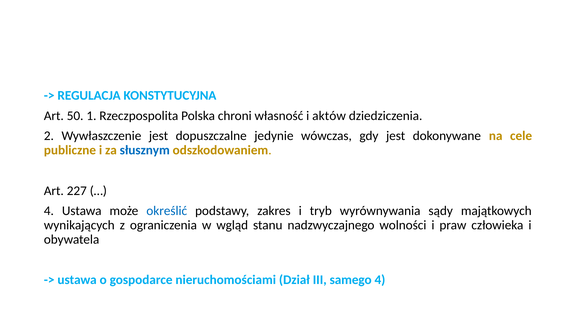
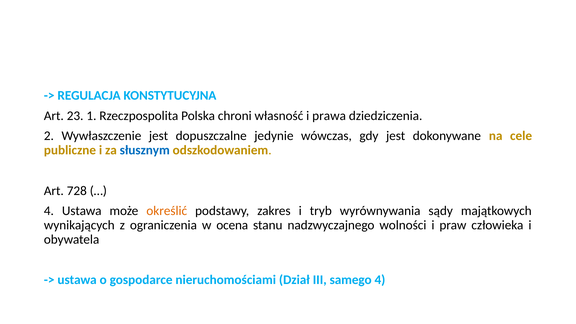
50: 50 -> 23 (75, 116)
aktów: aktów -> prawa (329, 116)
227: 227 -> 728 (77, 191)
określić colour: blue -> orange (167, 211)
wgląd: wgląd -> ocena (232, 225)
